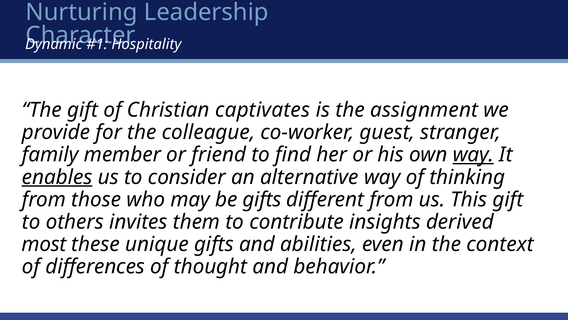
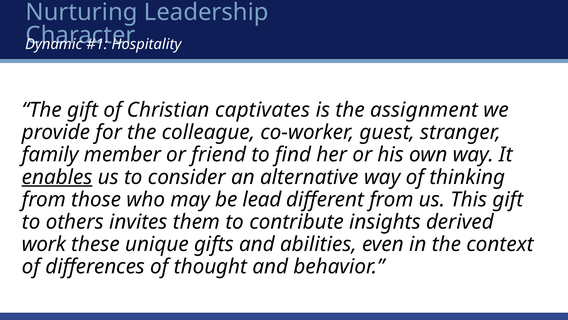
way underline: present -> none (473, 155)
be gifts: gifts -> lead (262, 199)
most: most -> work (44, 244)
